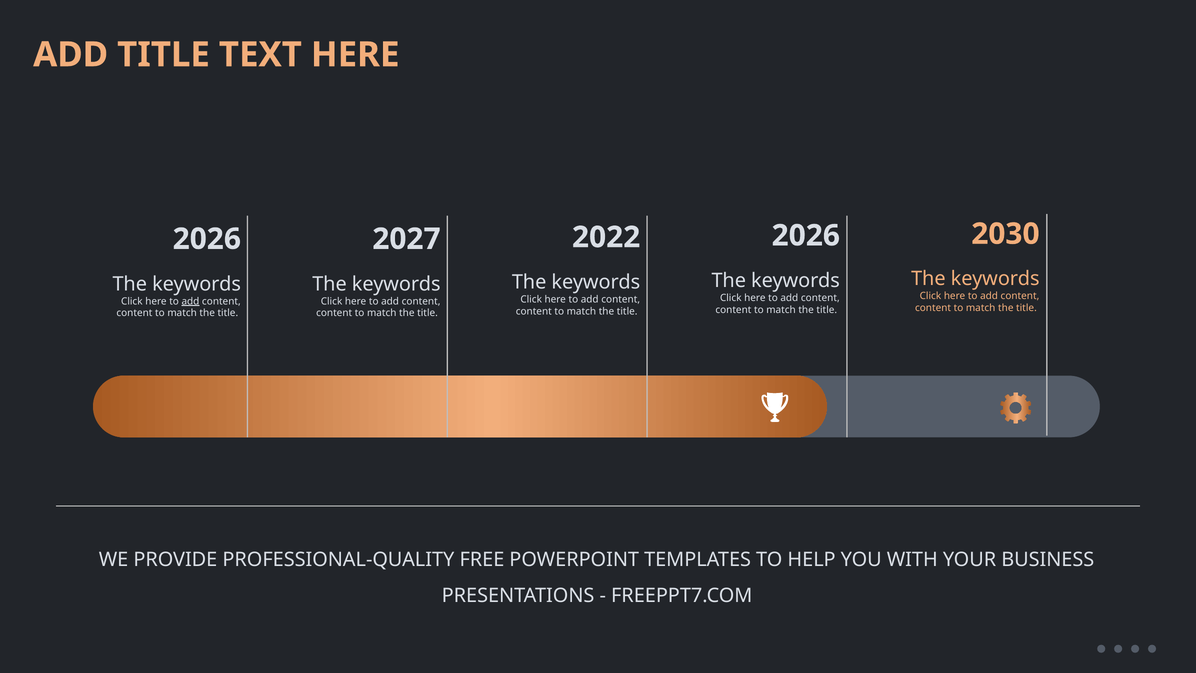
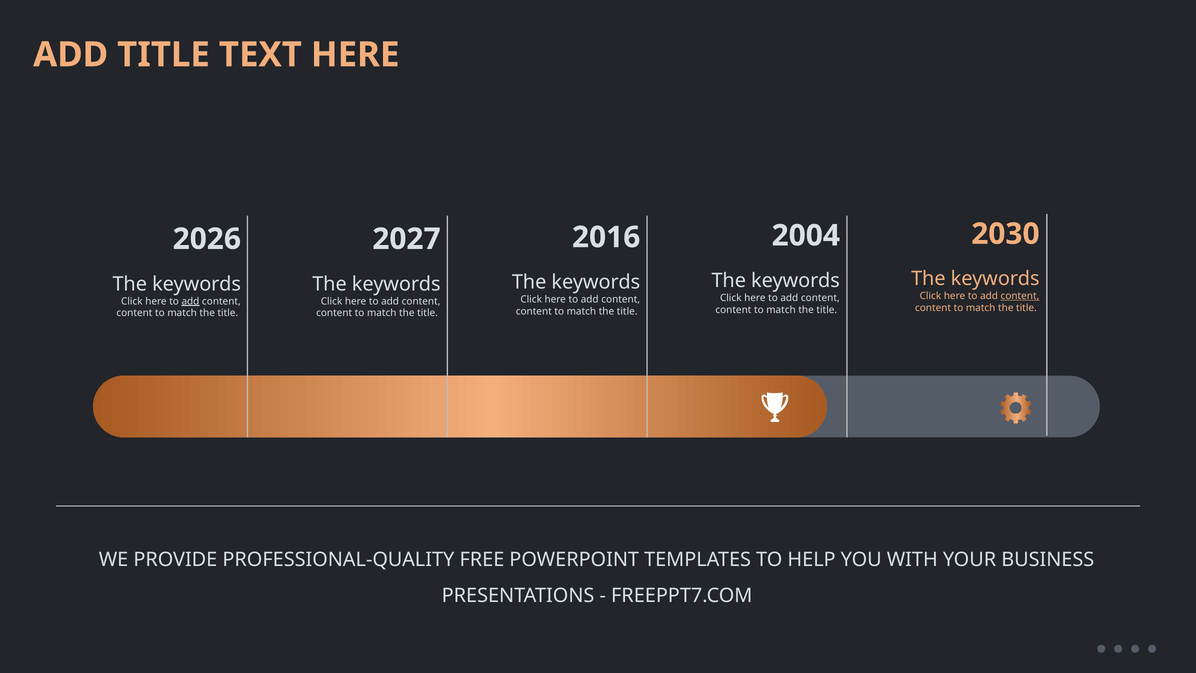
2026: 2026 -> 2004 (806, 235)
2022: 2022 -> 2016 (606, 237)
content underline: none -> present (1020, 296)
